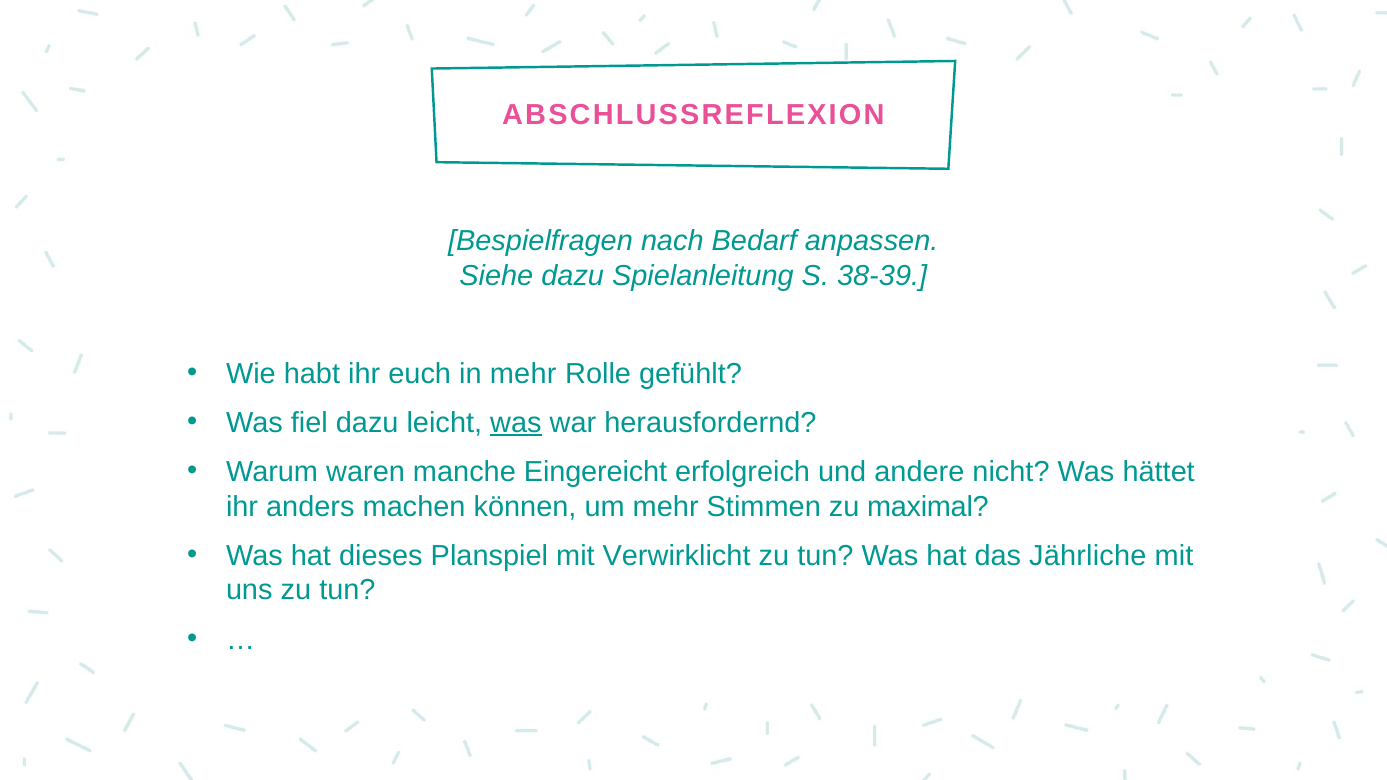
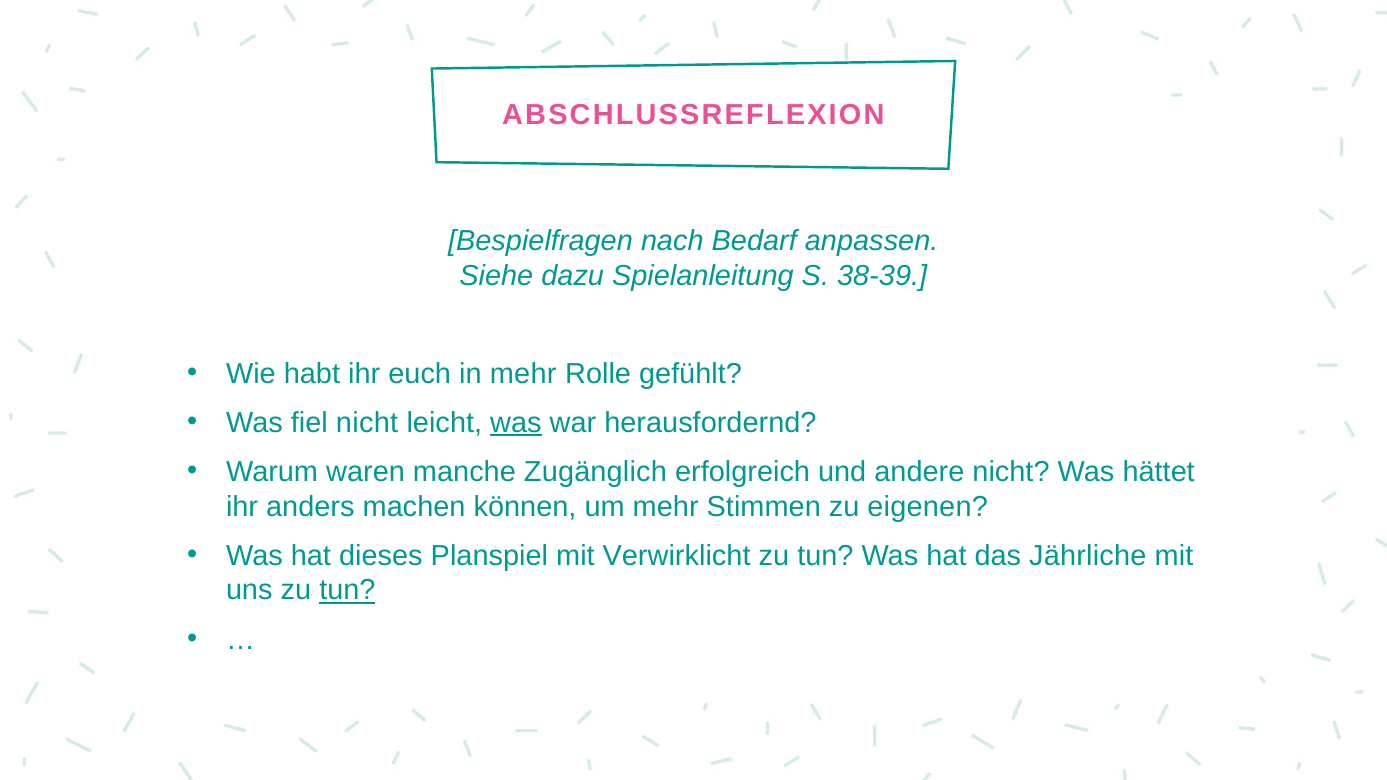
fiel dazu: dazu -> nicht (367, 423)
Eingereicht: Eingereicht -> Zugänglich (595, 472)
maximal: maximal -> eigenen (928, 507)
tun underline: none -> present (347, 591)
